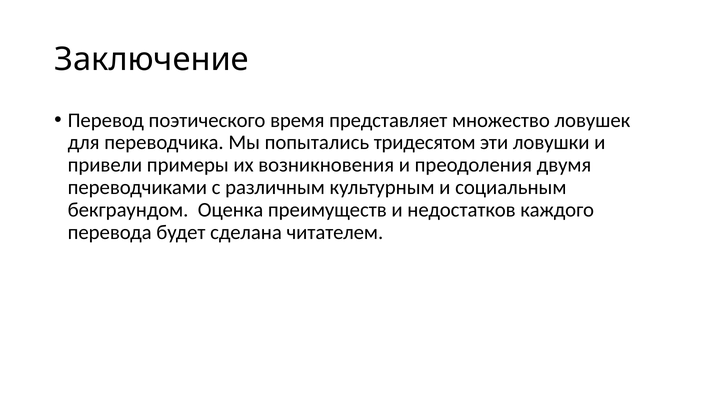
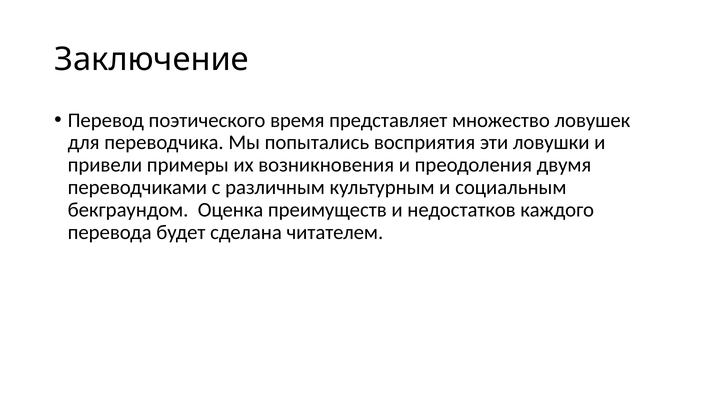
тридесятом: тридесятом -> восприятия (425, 143)
